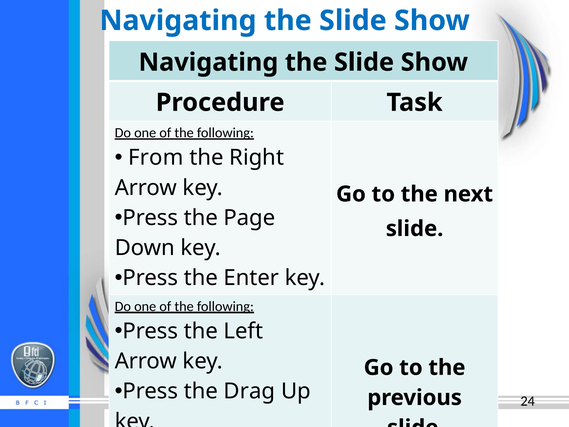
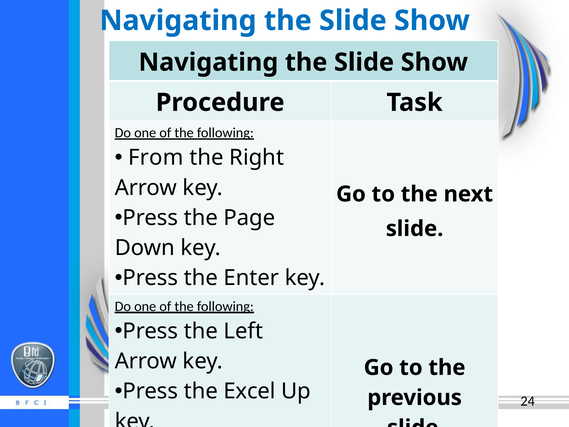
Drag: Drag -> Excel (250, 391)
